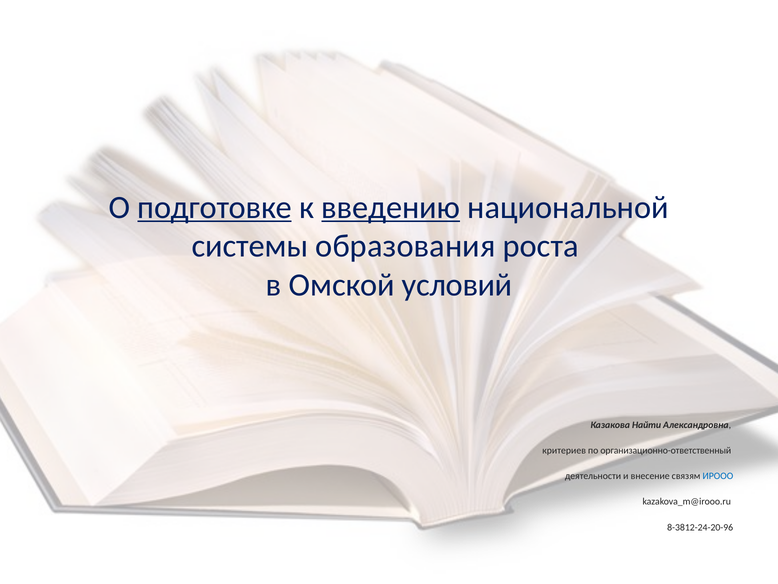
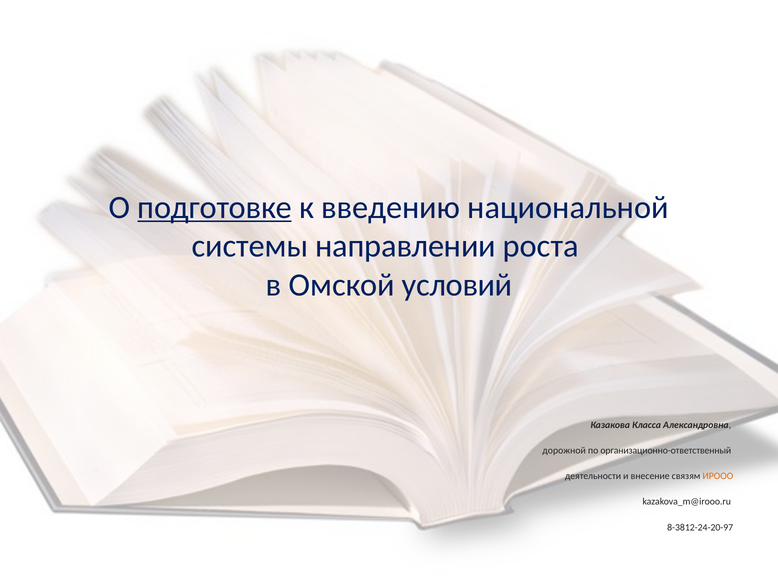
введению underline: present -> none (391, 207)
образования: образования -> направлении (406, 246)
Найти: Найти -> Класса (647, 425)
критериев: критериев -> дорожной (564, 450)
ИРООО colour: blue -> orange (718, 476)
8-3812-24-20-96: 8-3812-24-20-96 -> 8-3812-24-20-97 (700, 527)
